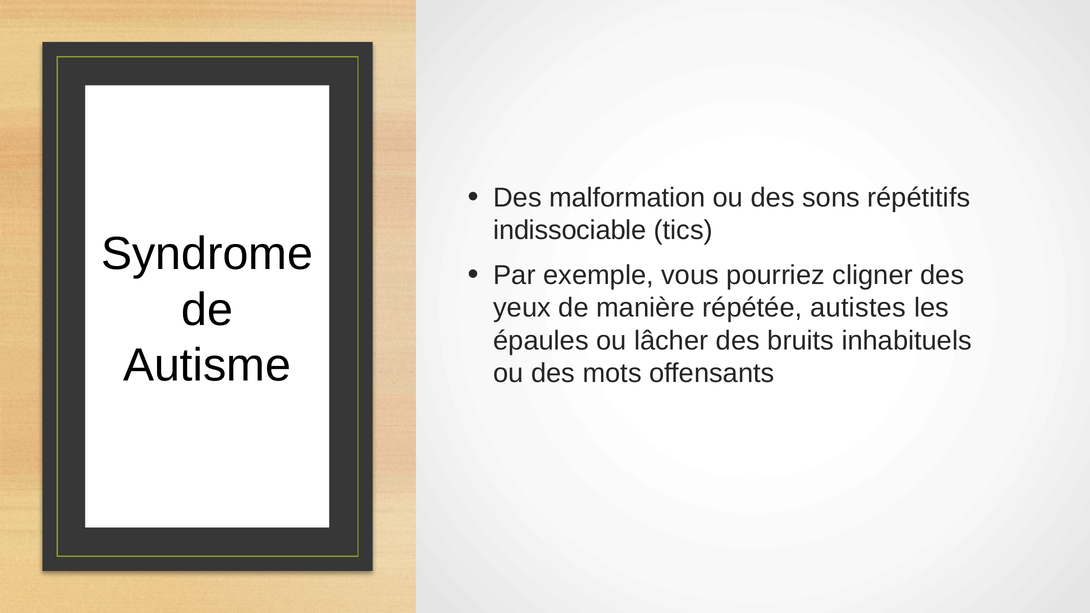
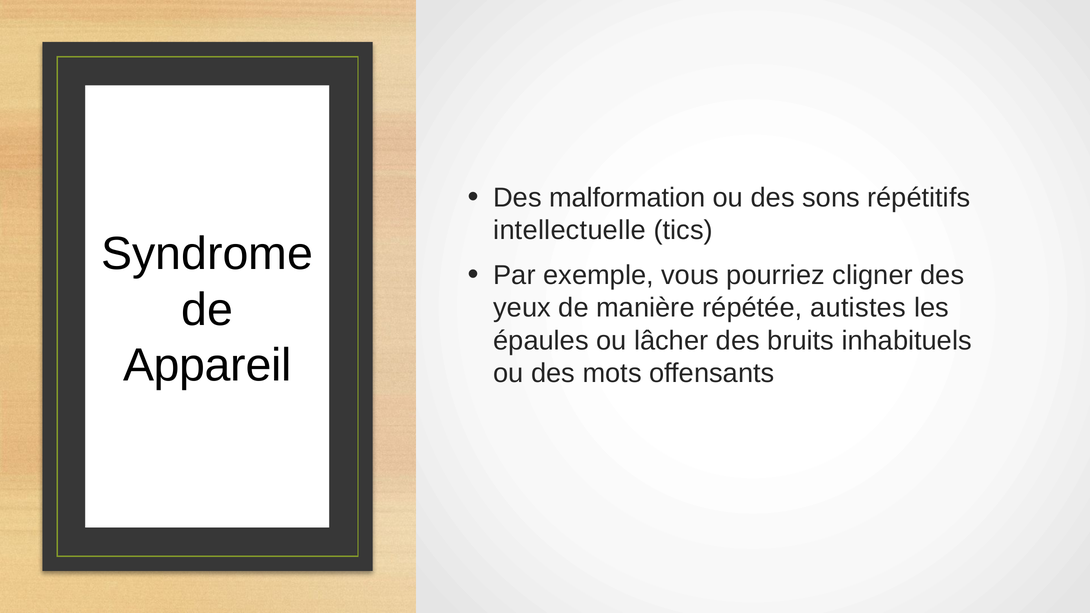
indissociable: indissociable -> intellectuelle (570, 230)
Autisme: Autisme -> Appareil (207, 366)
